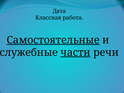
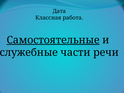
части underline: present -> none (75, 52)
